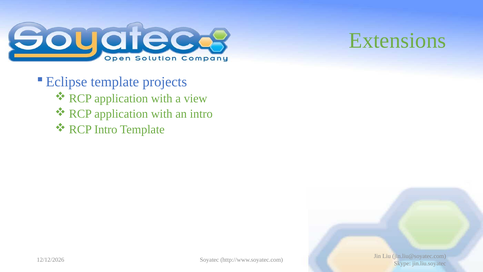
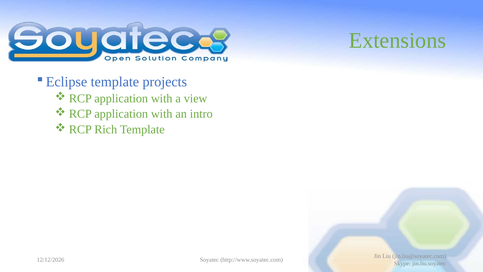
RCP Intro: Intro -> Rich (106, 129)
